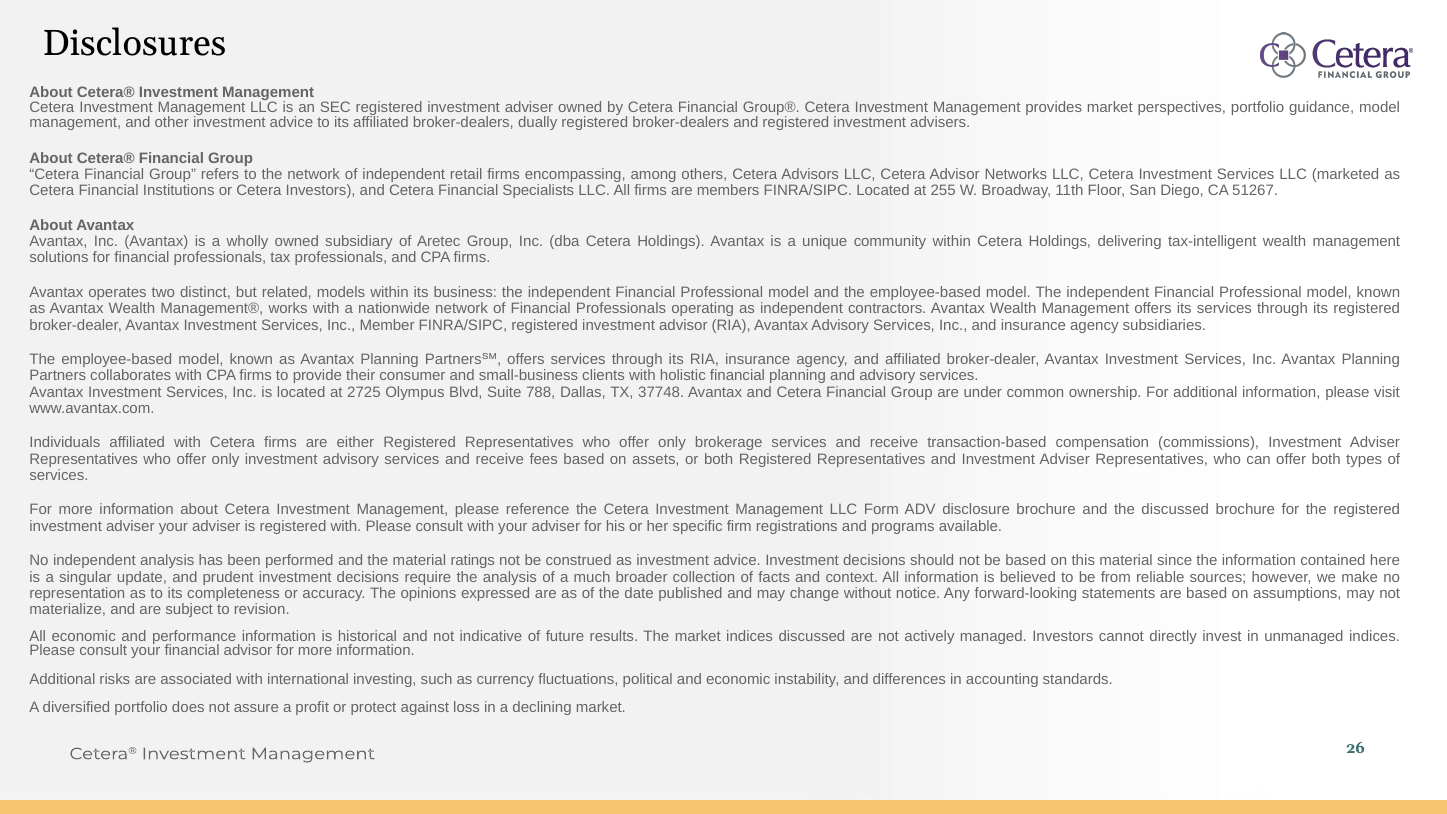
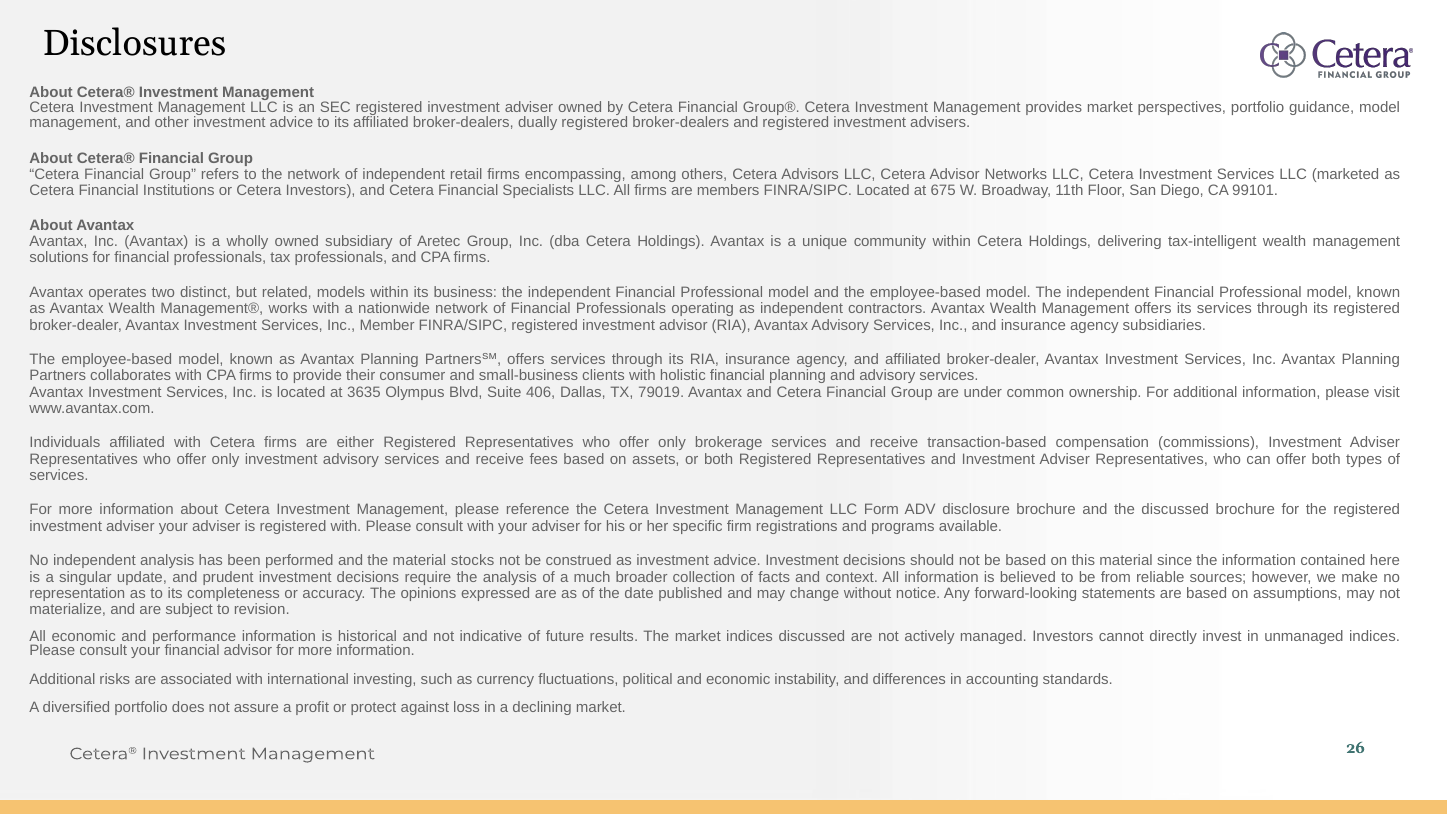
255: 255 -> 675 (943, 191)
51267: 51267 -> 99101 (1255, 191)
2725: 2725 -> 3635 (364, 392)
788: 788 -> 406 (541, 392)
37748: 37748 -> 79019 (661, 392)
ratings: ratings -> stocks (473, 561)
